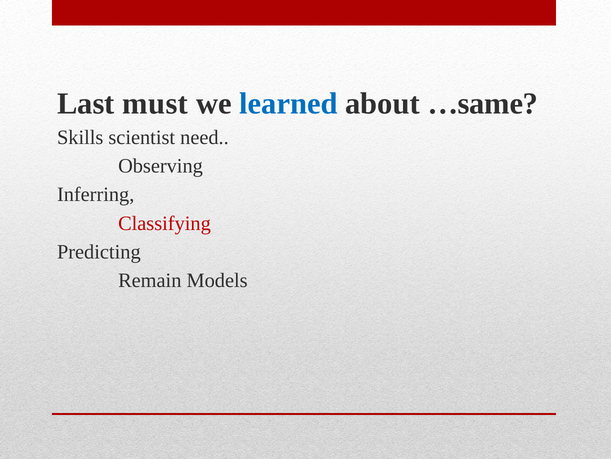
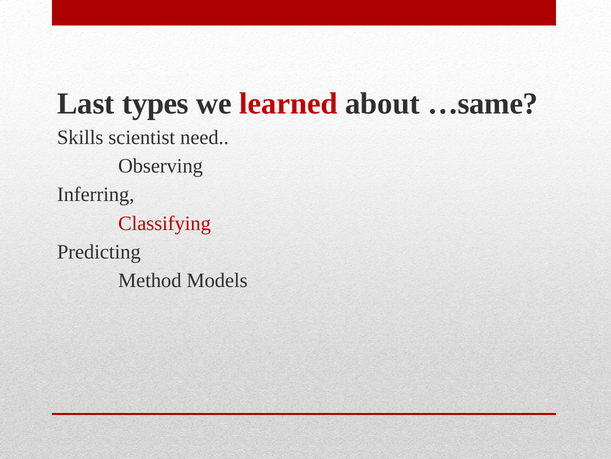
must: must -> types (155, 103)
learned colour: blue -> red (288, 103)
Remain: Remain -> Method (150, 280)
